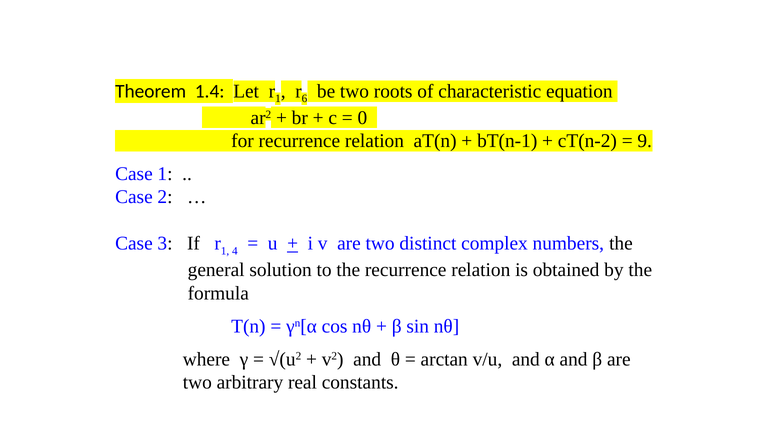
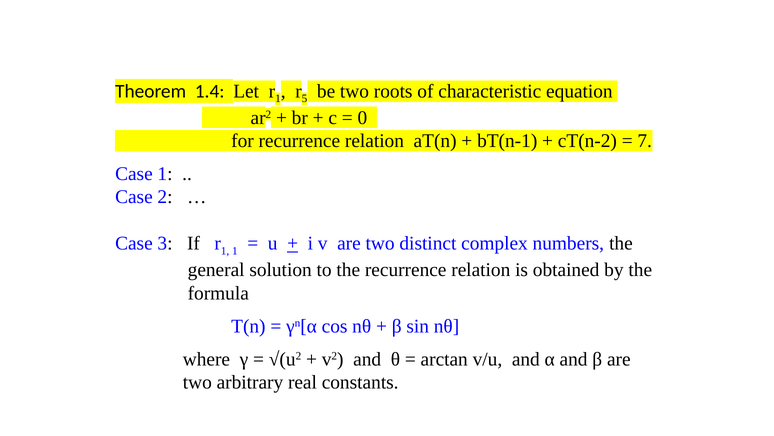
6: 6 -> 5 (304, 99)
9: 9 -> 7 (645, 141)
1 4: 4 -> 1 (235, 251)
